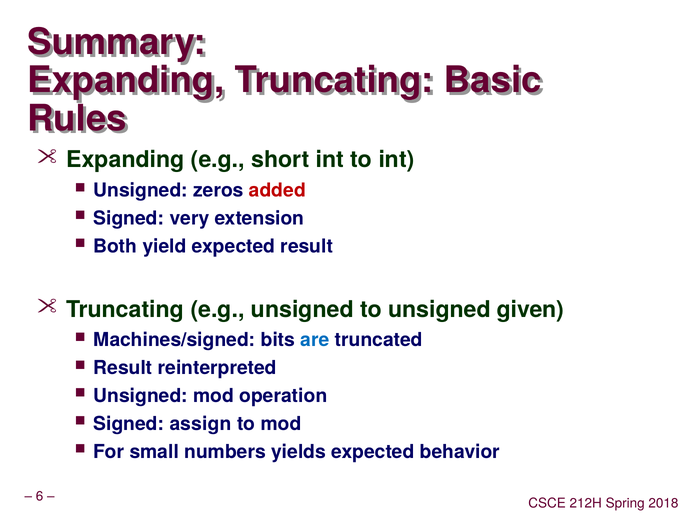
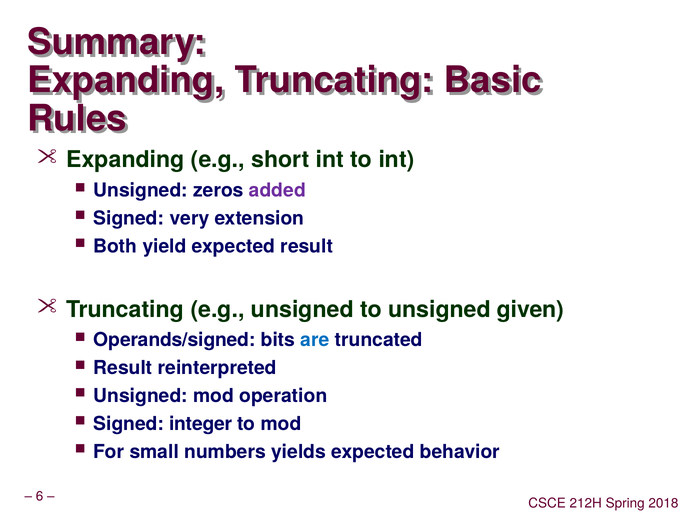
added colour: red -> purple (277, 191)
Machines/signed: Machines/signed -> Operands/signed (174, 340)
assign: assign -> integer (201, 424)
